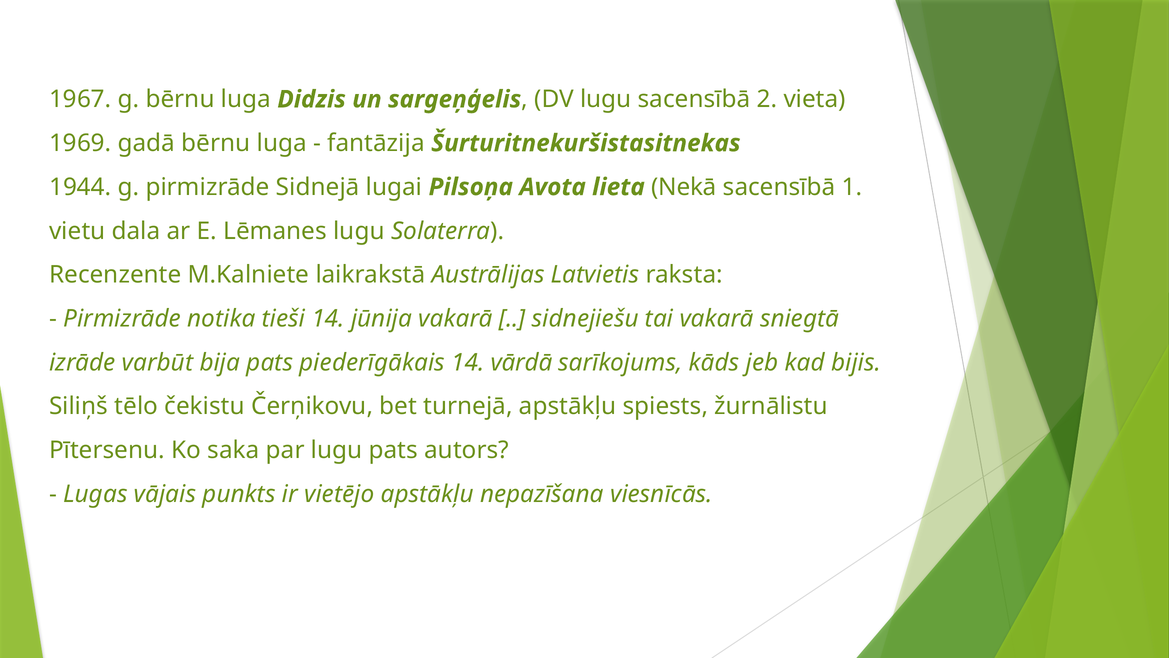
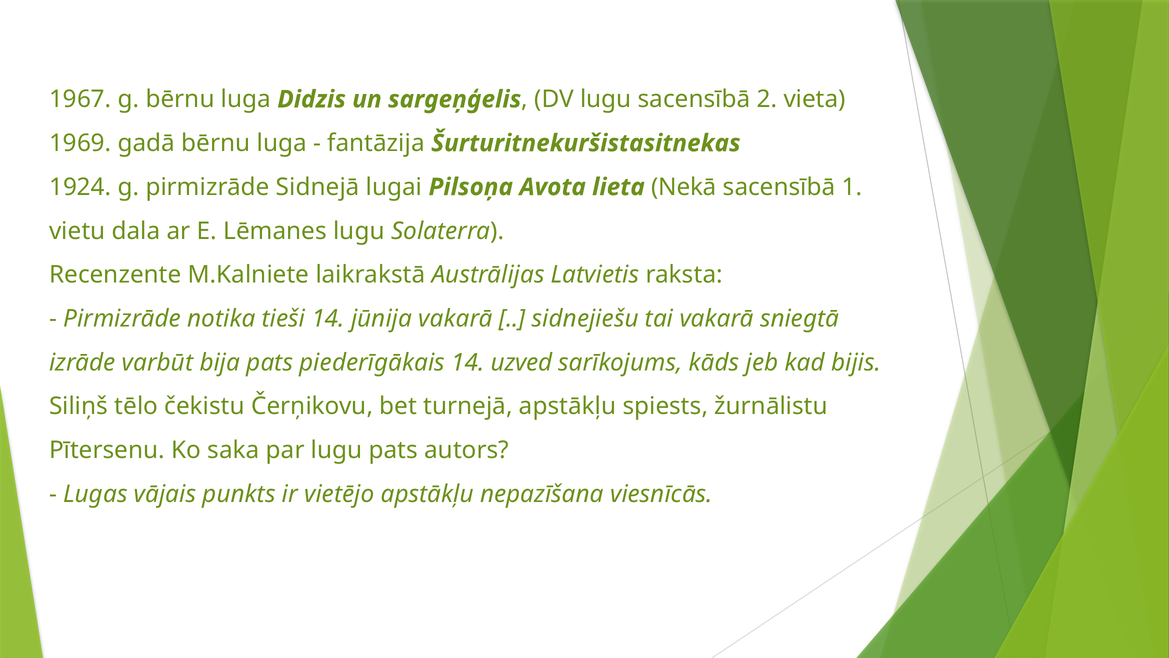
1944: 1944 -> 1924 (80, 187)
vārdā: vārdā -> uzved (521, 362)
